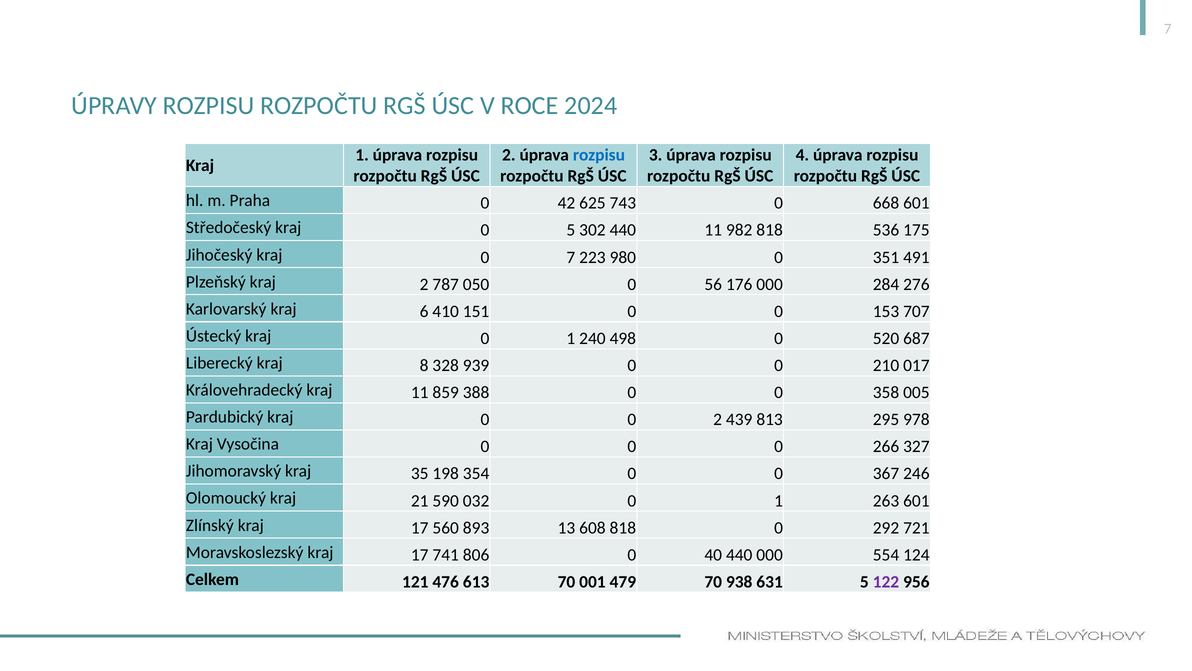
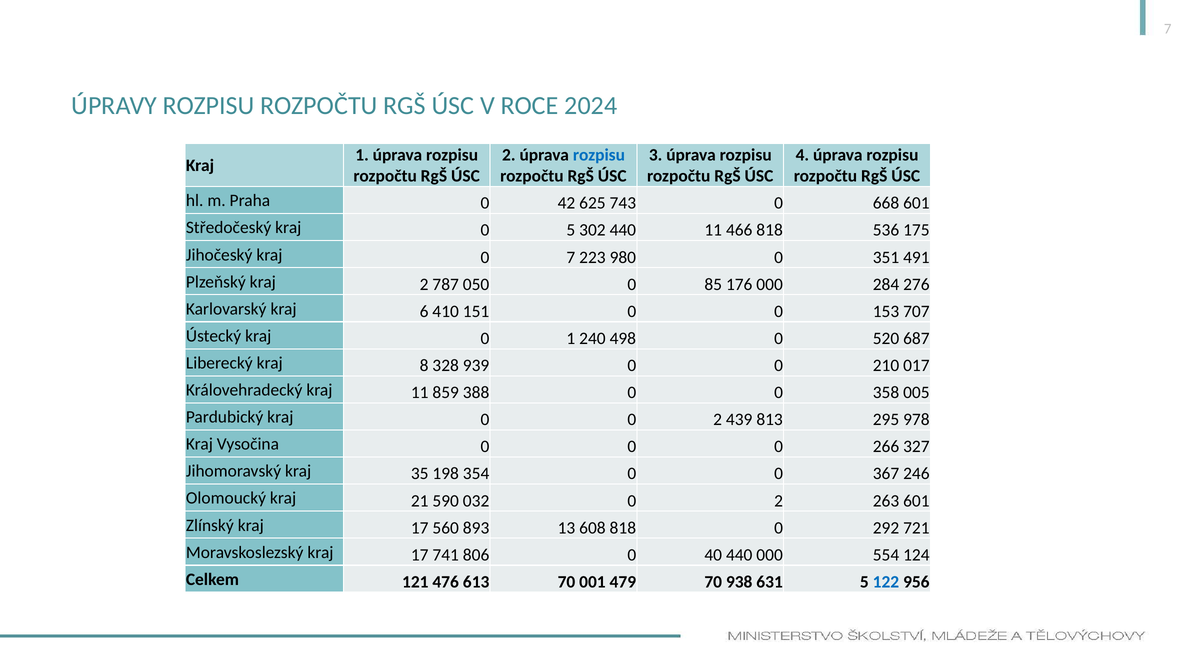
982: 982 -> 466 (739, 230)
56: 56 -> 85 (713, 284)
032 0 1: 1 -> 2 (779, 500)
122 colour: purple -> blue (886, 581)
